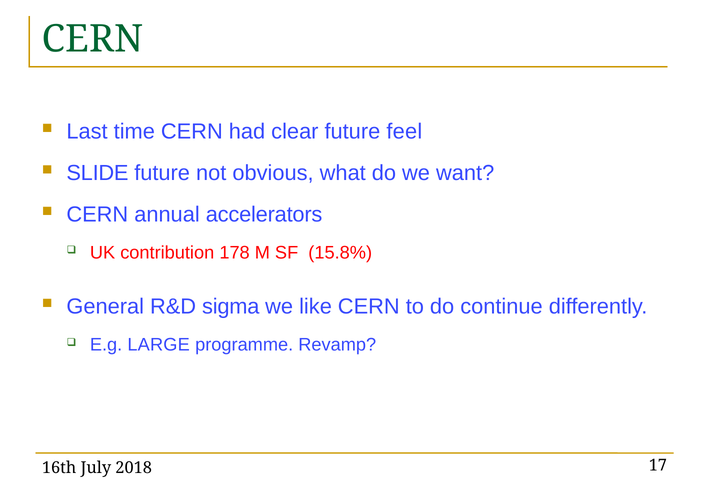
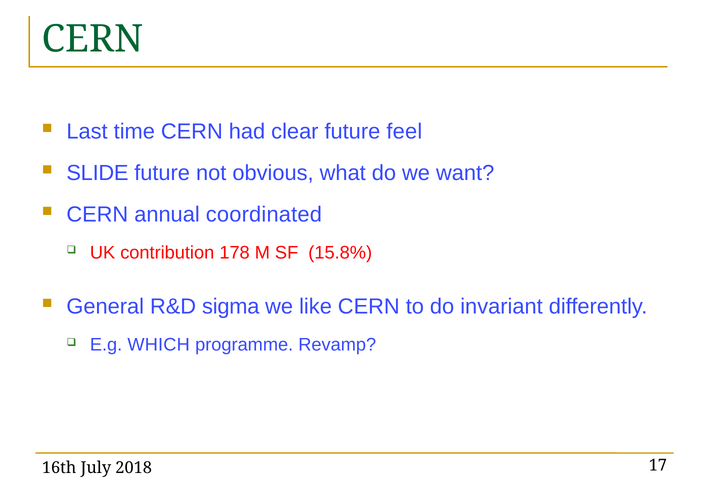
accelerators: accelerators -> coordinated (264, 214)
continue: continue -> invariant (502, 307)
LARGE: LARGE -> WHICH (159, 345)
